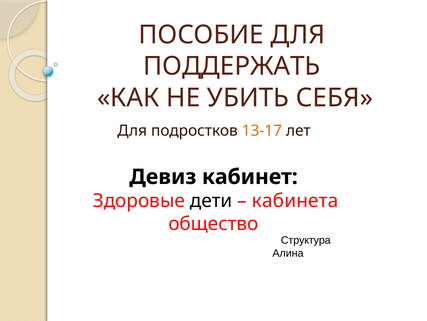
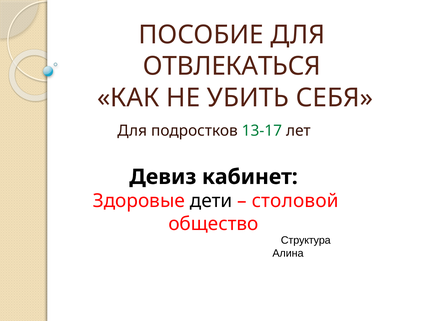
ПОДДЕРЖАТЬ: ПОДДЕРЖАТЬ -> ОТВЛЕКАТЬСЯ (232, 66)
13-17 colour: orange -> green (262, 130)
кабинета: кабинета -> столовой (295, 201)
